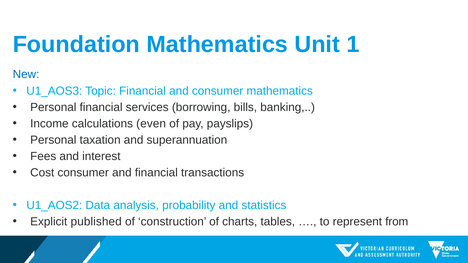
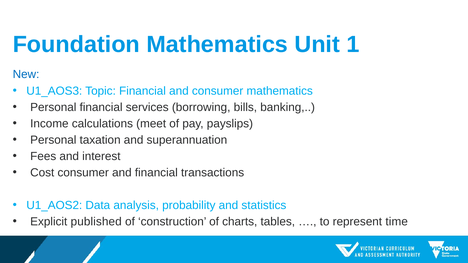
even: even -> meet (151, 124)
from: from -> time (397, 222)
